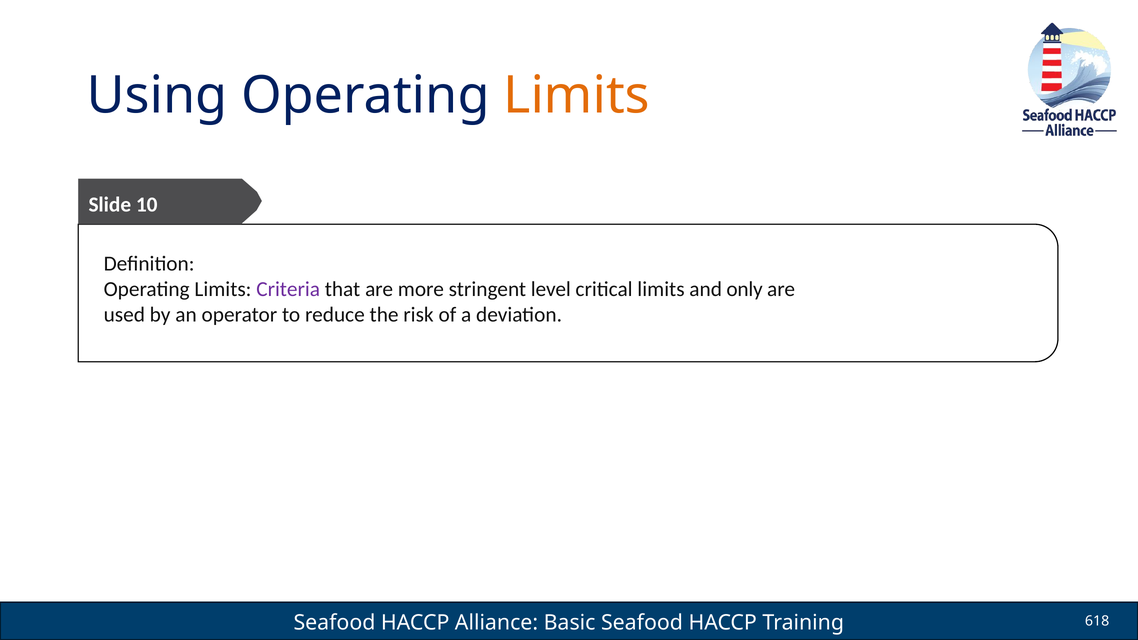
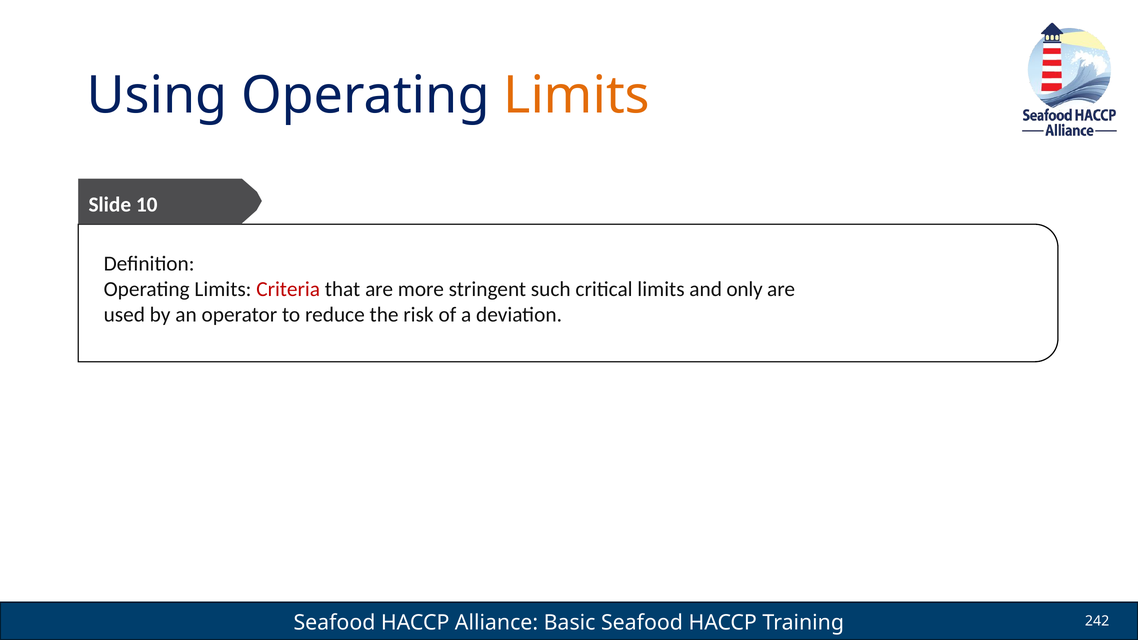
Criteria colour: purple -> red (288, 289)
level: level -> such (551, 289)
618: 618 -> 242 (1097, 621)
